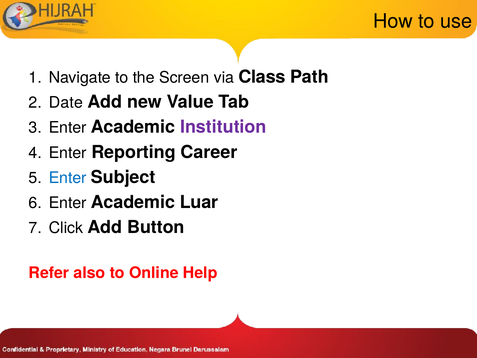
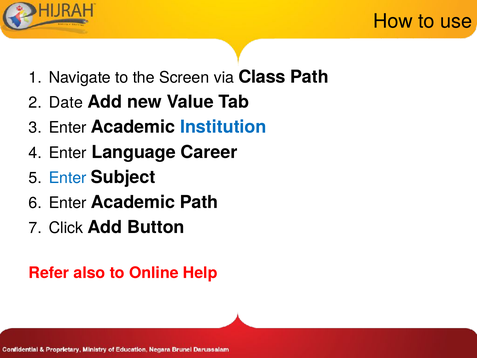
Institution colour: purple -> blue (223, 127)
Reporting: Reporting -> Language (134, 152)
Academic Luar: Luar -> Path (199, 202)
